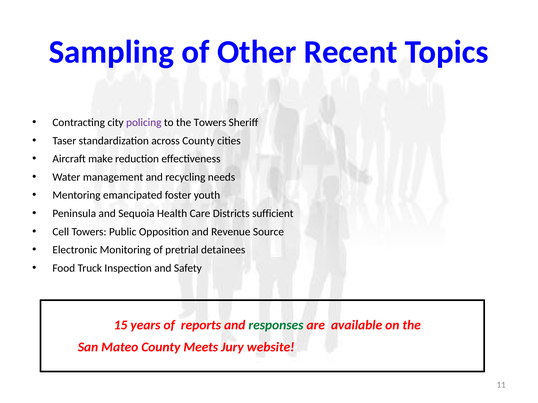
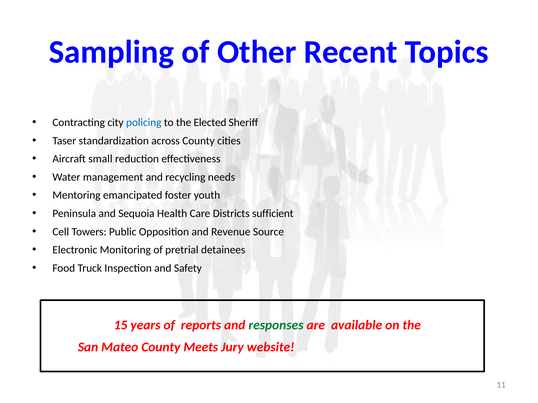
policing colour: purple -> blue (144, 123)
the Towers: Towers -> Elected (210, 123)
make: make -> small (100, 159)
